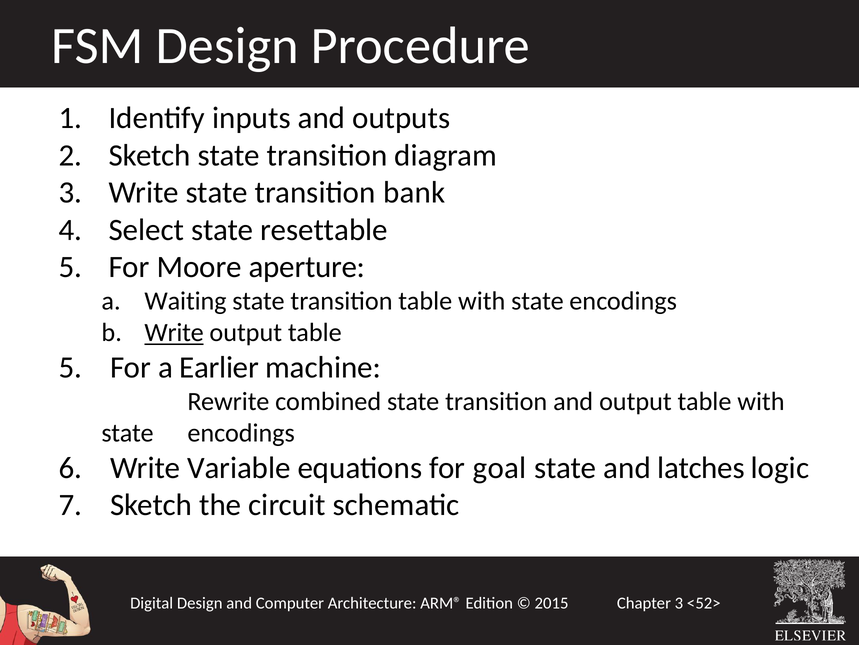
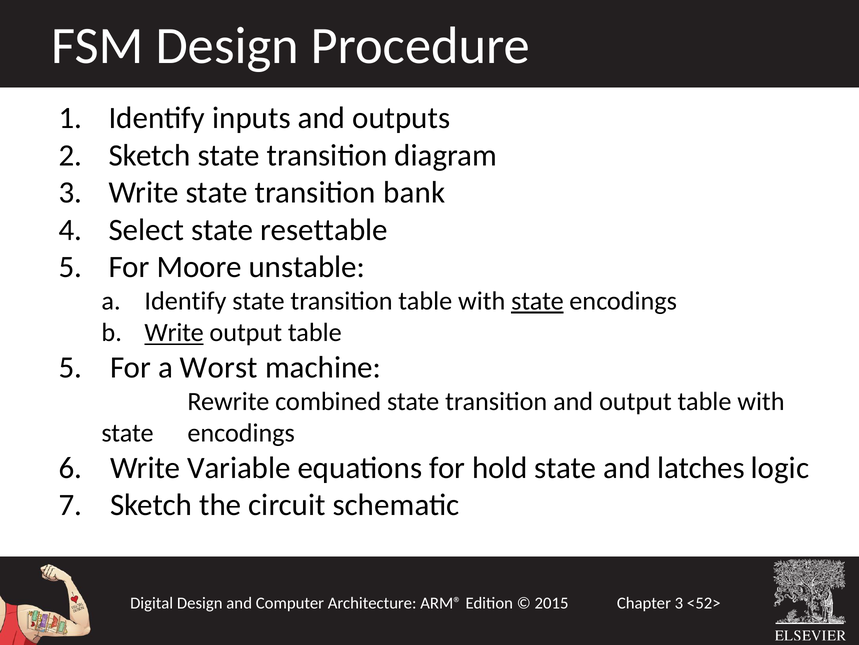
aperture: aperture -> unstable (307, 267)
a Waiting: Waiting -> Identify (185, 301)
state underline: none -> present (537, 301)
Earlier: Earlier -> Worst (219, 367)
goal: goal -> hold (500, 467)
